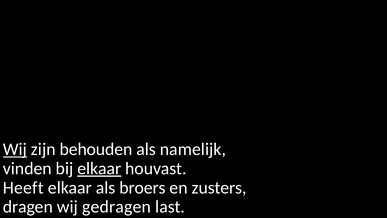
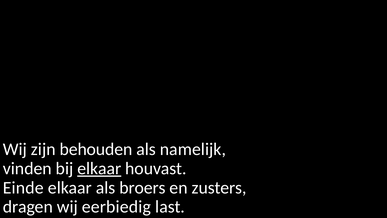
Wij underline: present -> none (15, 149)
Heeft: Heeft -> Einde (23, 187)
gedragen: gedragen -> eerbiedig (116, 207)
